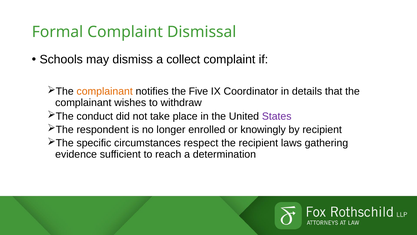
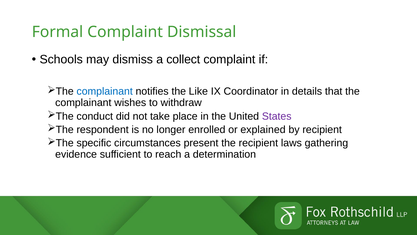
complainant colour: orange -> blue (105, 91)
Five: Five -> Like (198, 91)
knowingly: knowingly -> explained (263, 129)
respect: respect -> present (201, 143)
